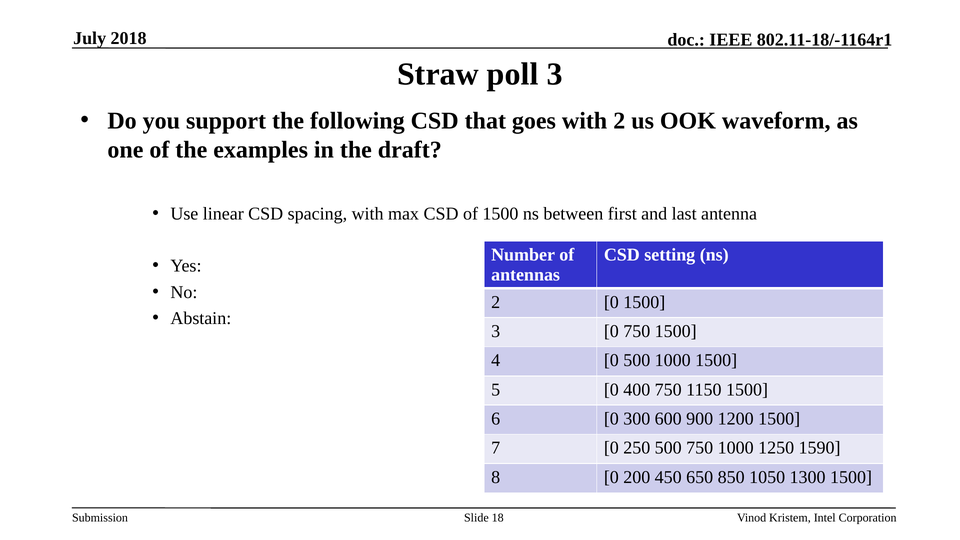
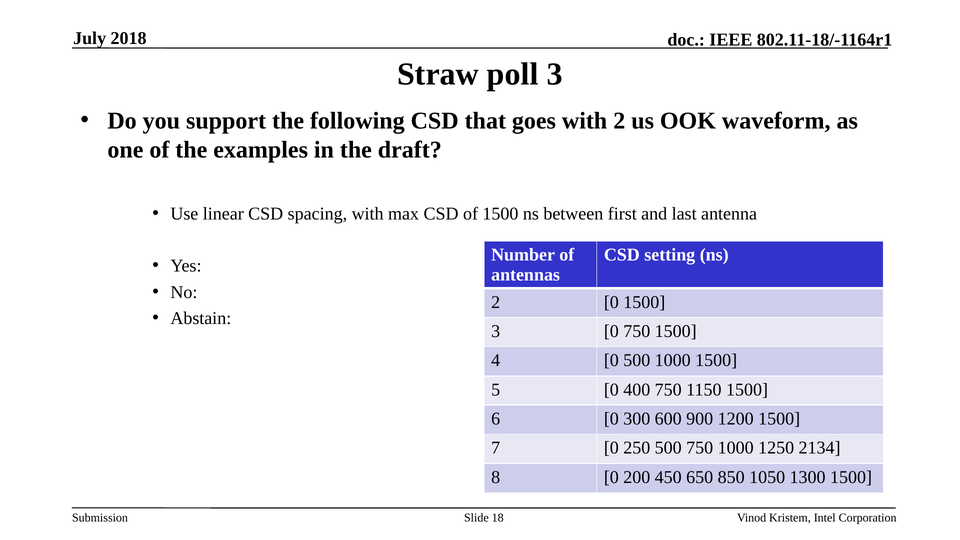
1590: 1590 -> 2134 (820, 448)
